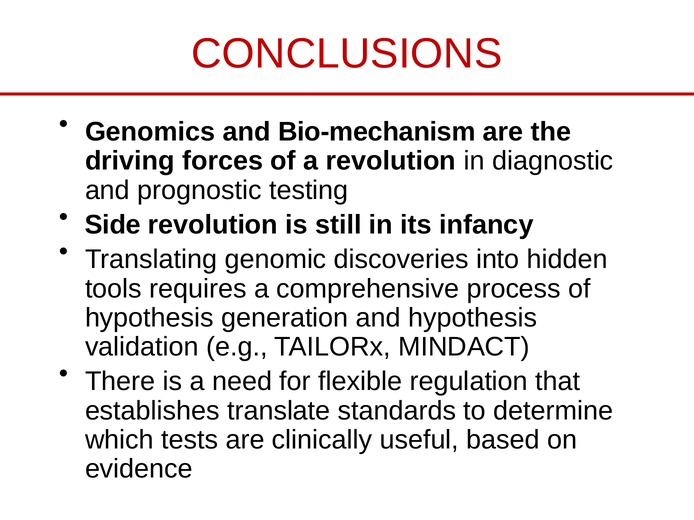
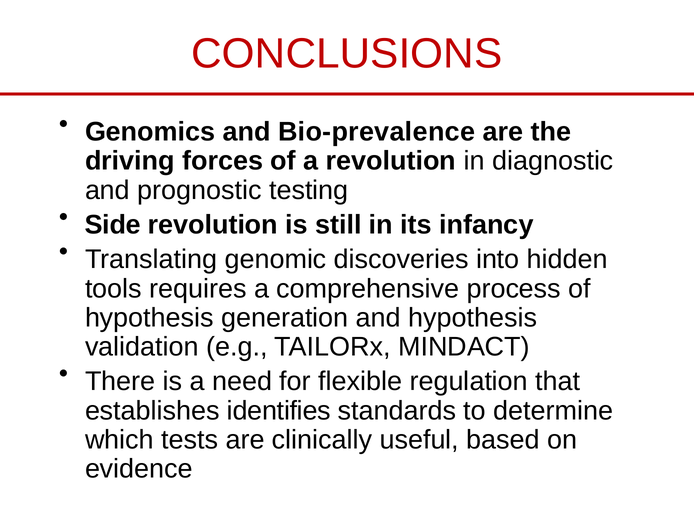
Bio-mechanism: Bio-mechanism -> Bio-prevalence (377, 132)
translate: translate -> identifies (279, 411)
